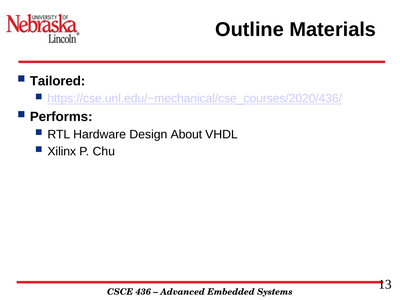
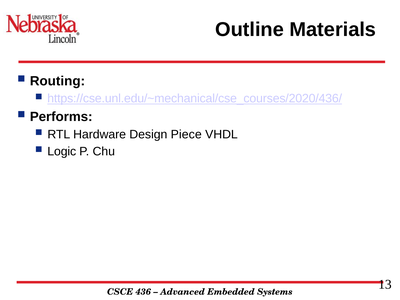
Tailored: Tailored -> Routing (57, 81)
About: About -> Piece (186, 134)
Xilinx: Xilinx -> Logic (62, 151)
